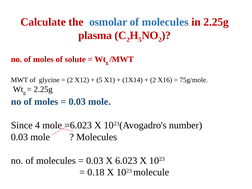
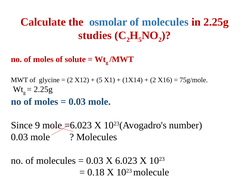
plasma: plasma -> studies (95, 35)
4: 4 -> 9 (37, 125)
